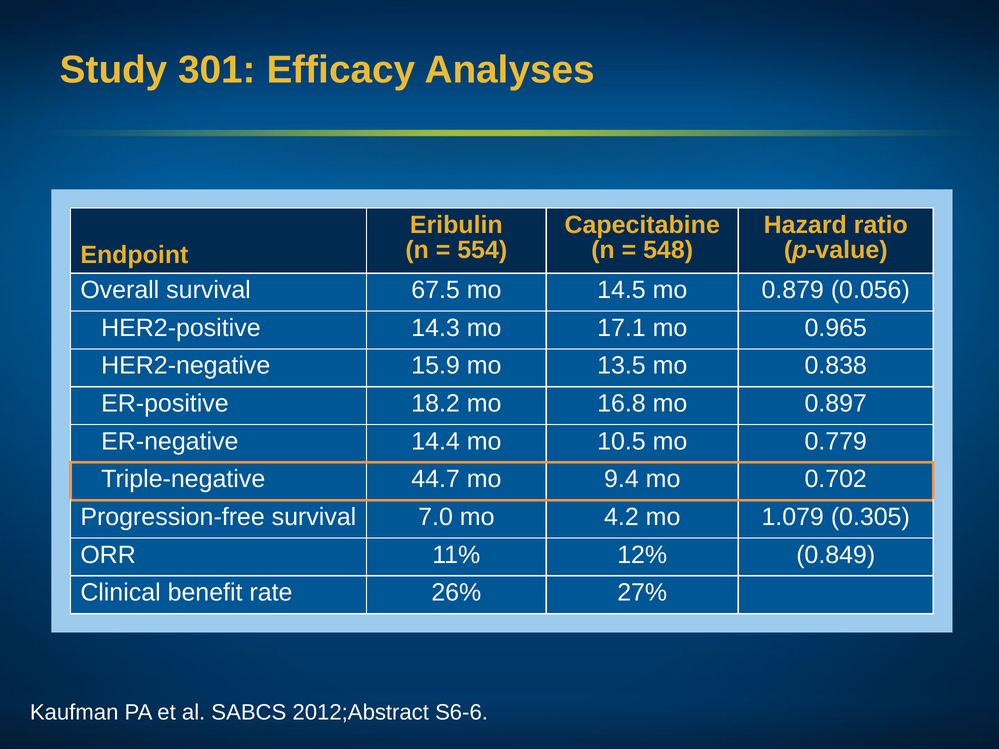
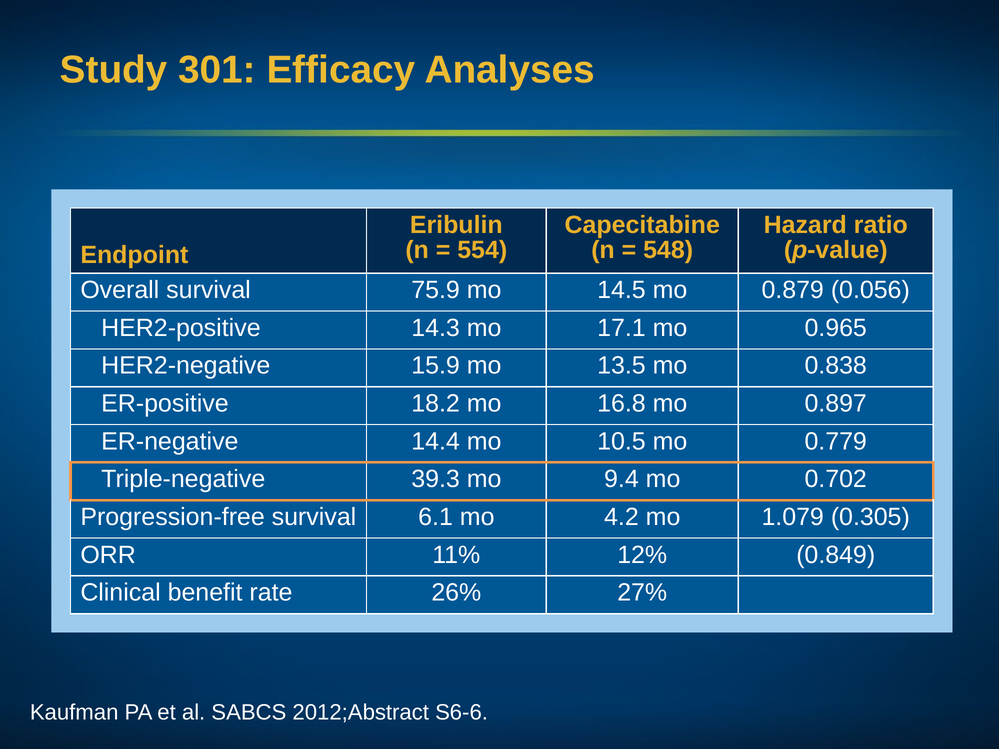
67.5: 67.5 -> 75.9 (436, 290)
44.7: 44.7 -> 39.3 (436, 479)
7.0: 7.0 -> 6.1 (436, 517)
